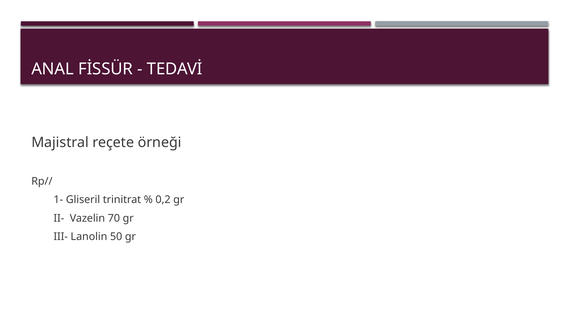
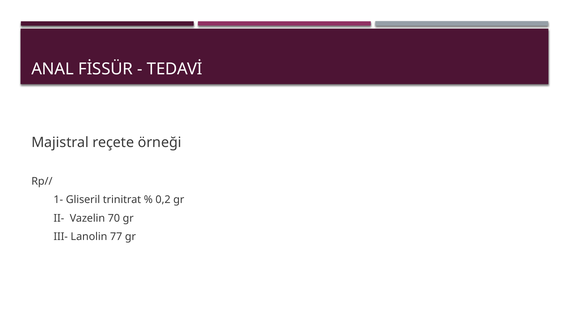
50: 50 -> 77 (116, 237)
